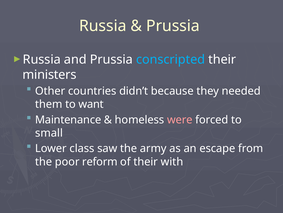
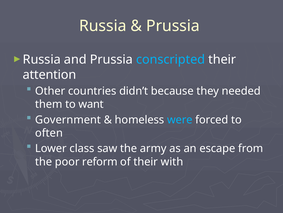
ministers: ministers -> attention (49, 74)
Maintenance: Maintenance -> Government (68, 119)
were colour: pink -> light blue (180, 119)
small: small -> often (49, 133)
